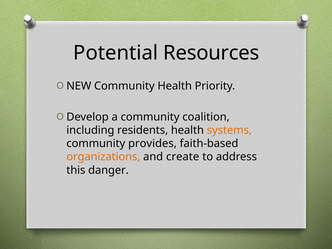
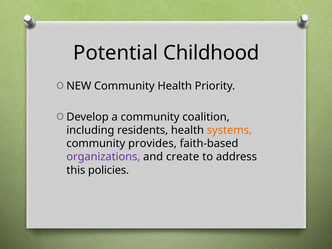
Resources: Resources -> Childhood (211, 53)
organizations colour: orange -> purple (103, 157)
danger: danger -> policies (109, 170)
